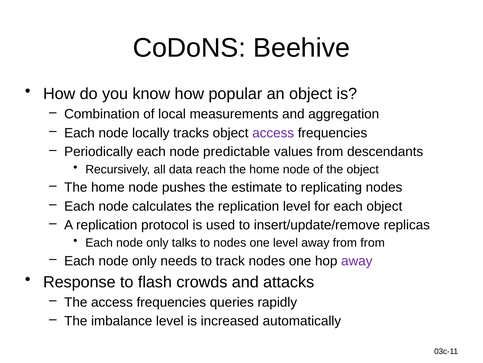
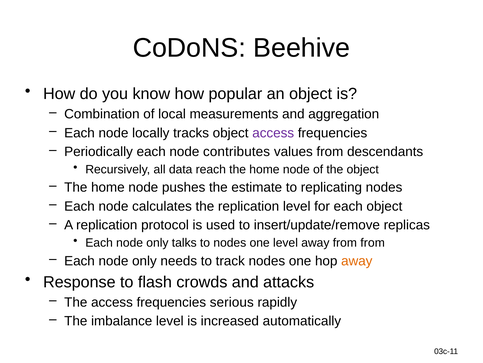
predictable: predictable -> contributes (237, 151)
away colour: purple -> orange (357, 260)
queries: queries -> serious (232, 302)
